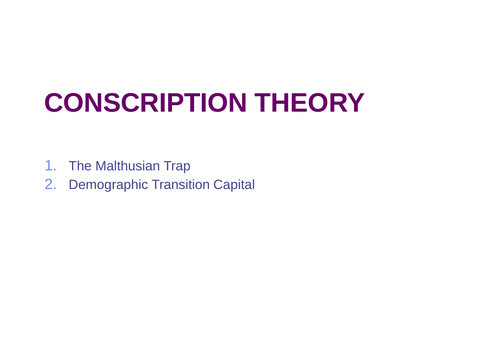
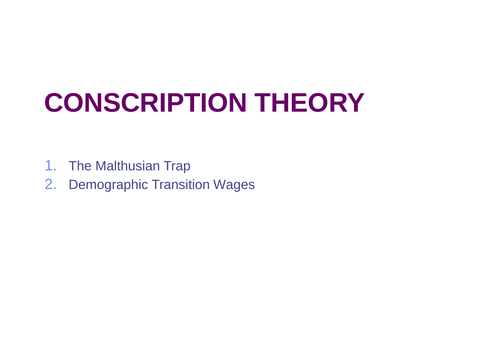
Capital: Capital -> Wages (234, 185)
